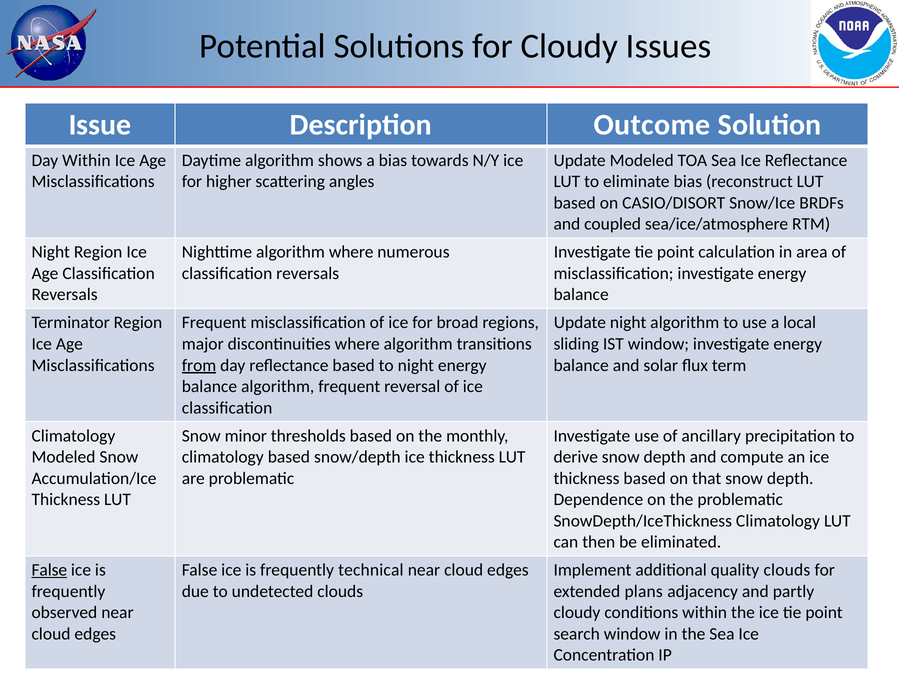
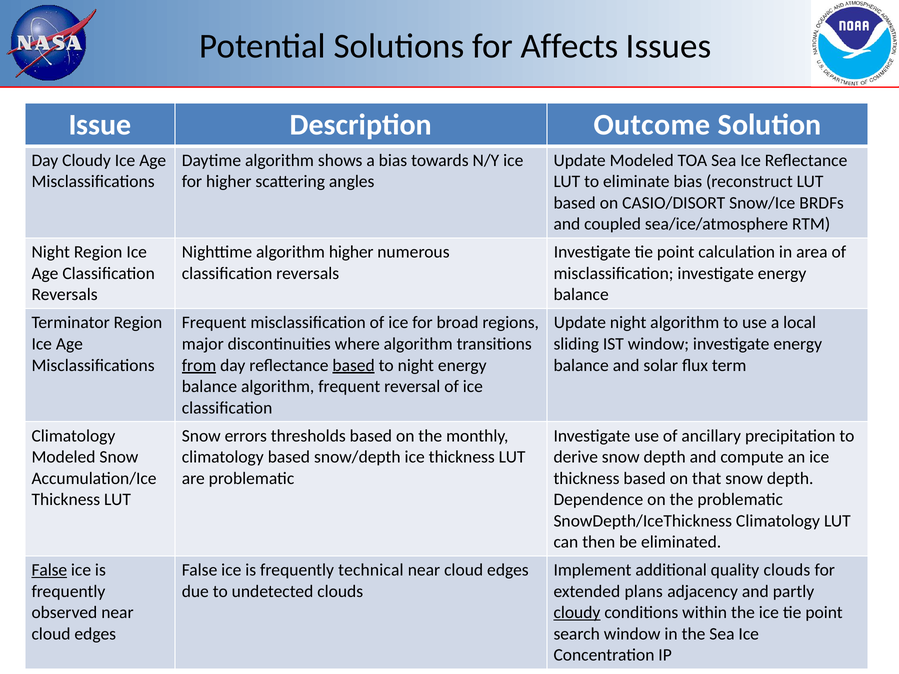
for Cloudy: Cloudy -> Affects (569, 46)
Day Within: Within -> Cloudy (87, 160)
algorithm where: where -> higher (351, 252)
based underline: none -> present (354, 365)
minor: minor -> errors (246, 436)
cloudy underline: none -> present (577, 613)
